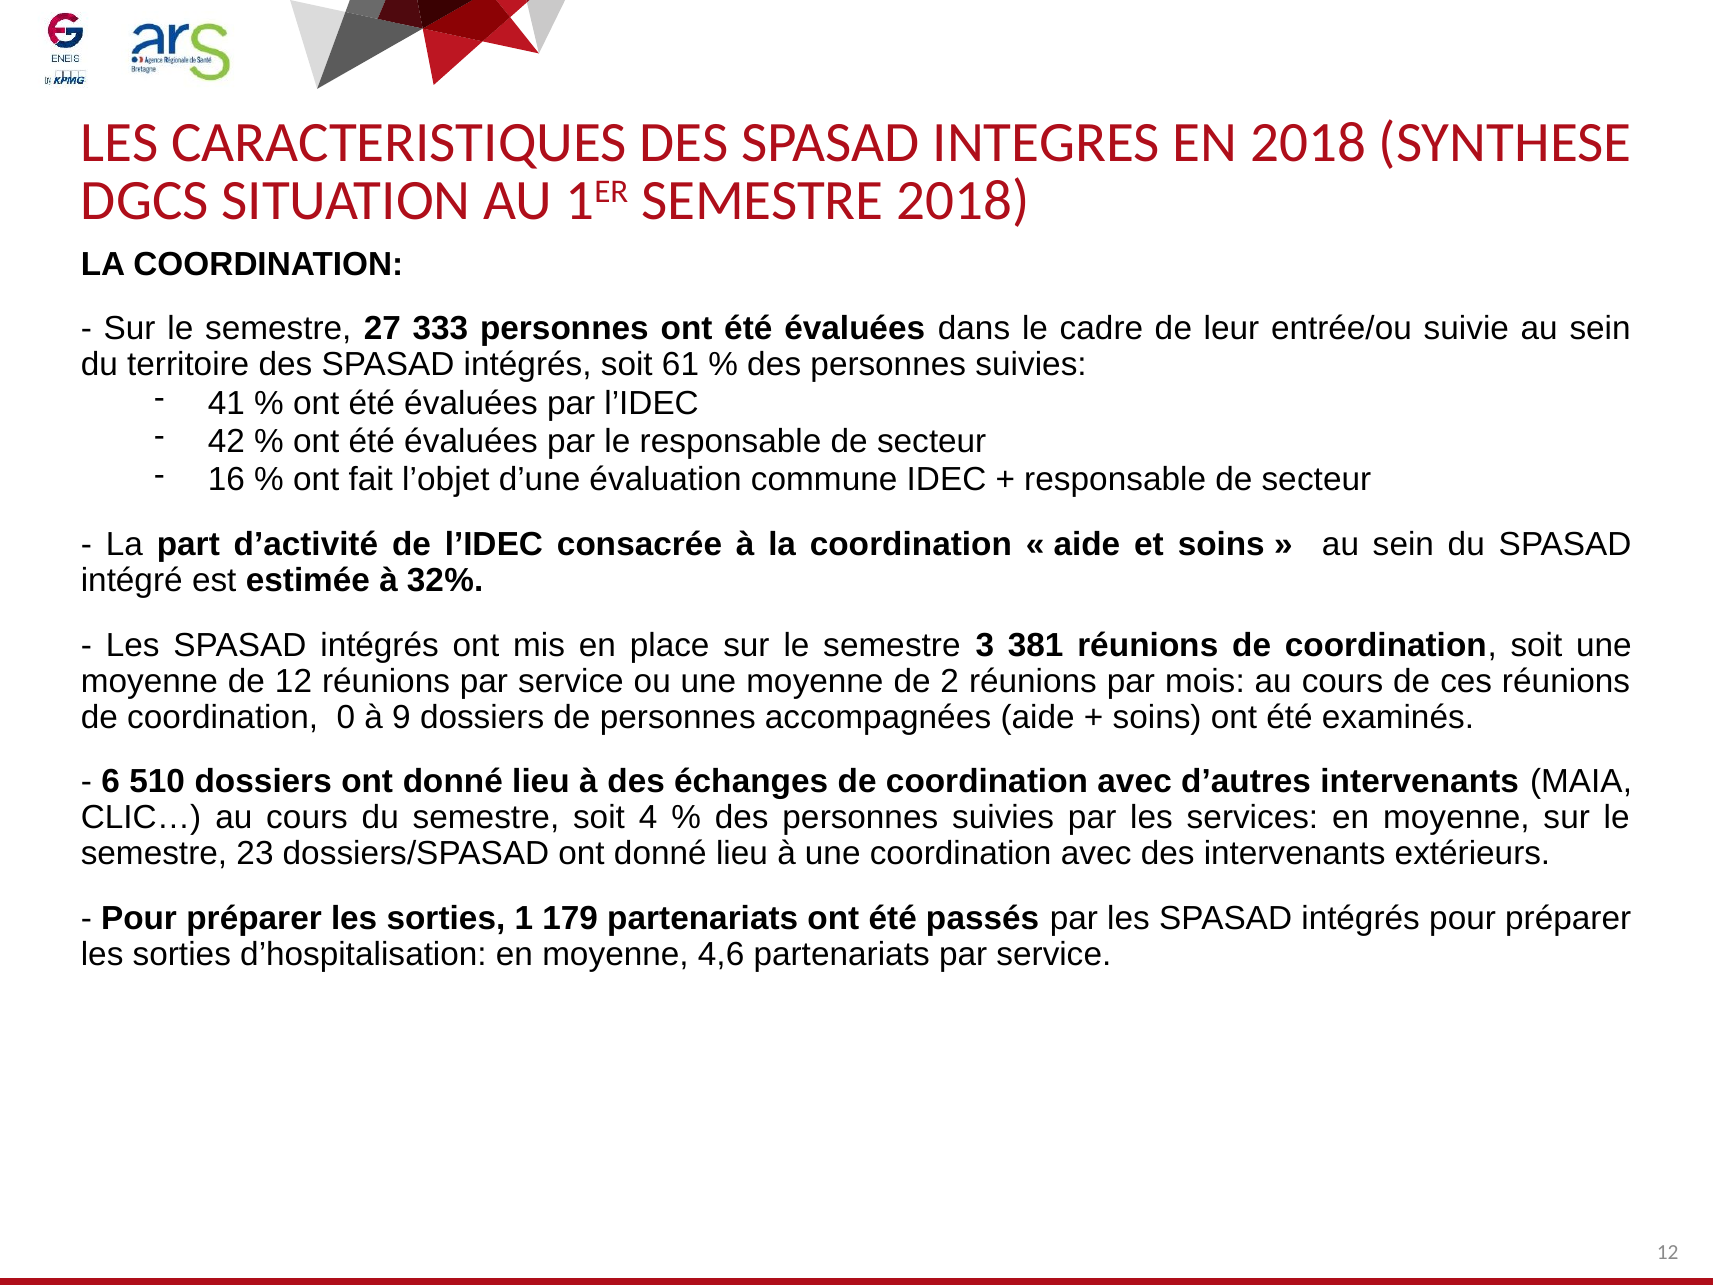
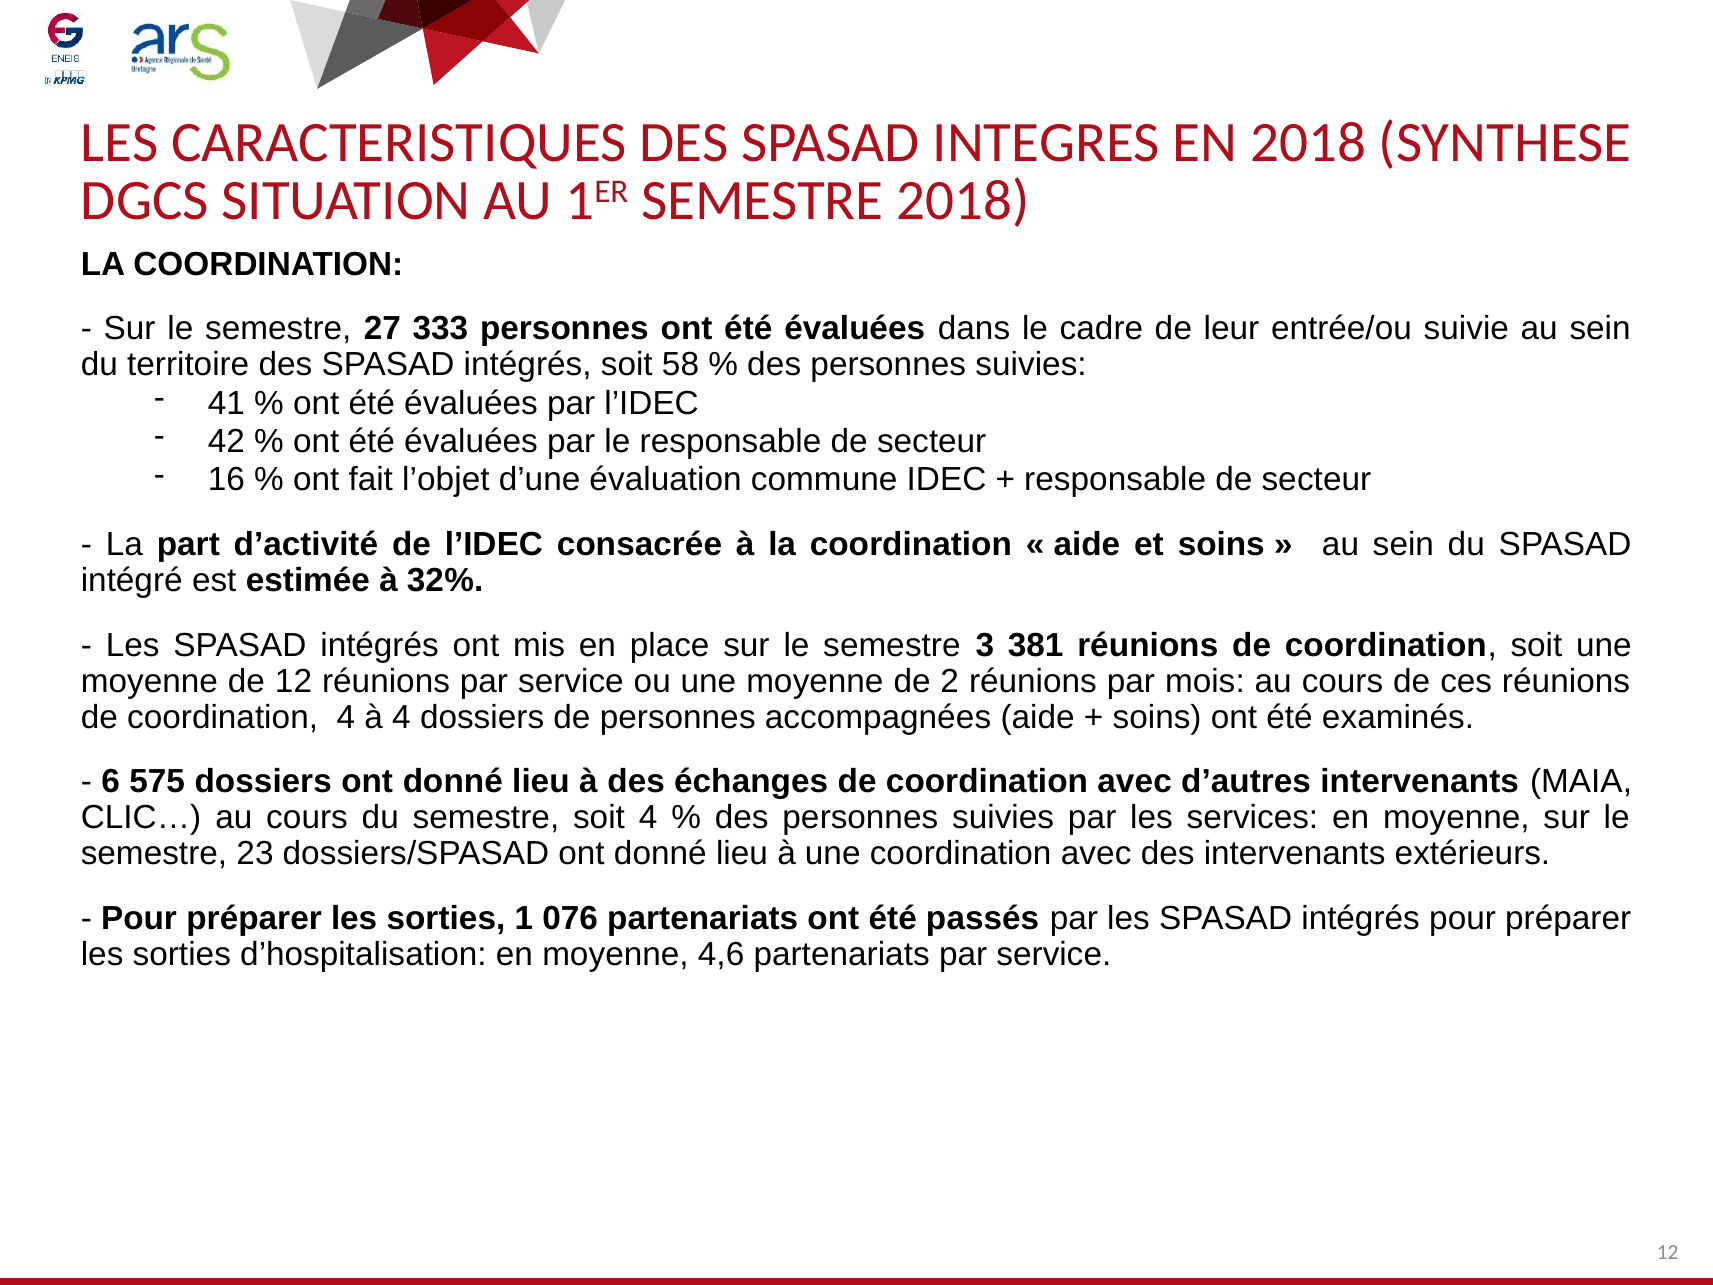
61: 61 -> 58 (681, 365)
coordination 0: 0 -> 4 (346, 717)
à 9: 9 -> 4 (401, 717)
510: 510 -> 575 (157, 782)
179: 179 -> 076 (570, 918)
